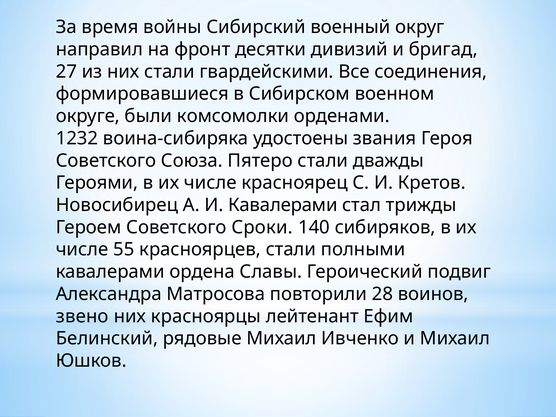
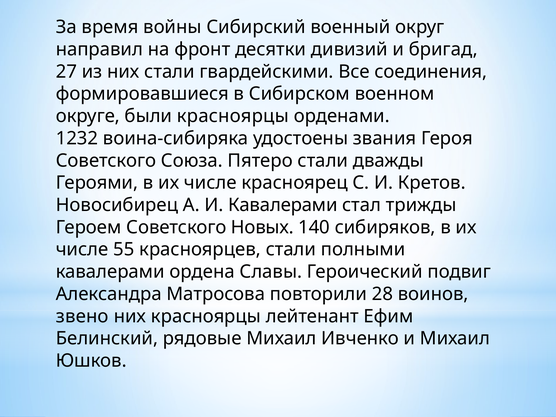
были комсомолки: комсомолки -> красноярцы (233, 116)
Сроки: Сроки -> Новых (262, 227)
